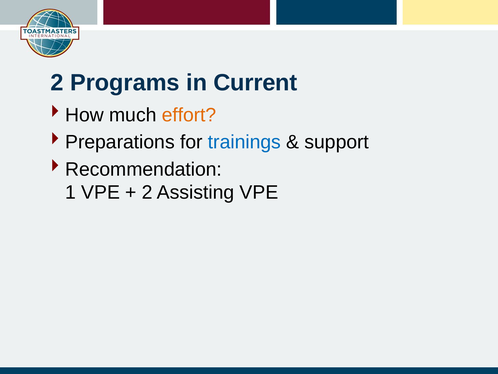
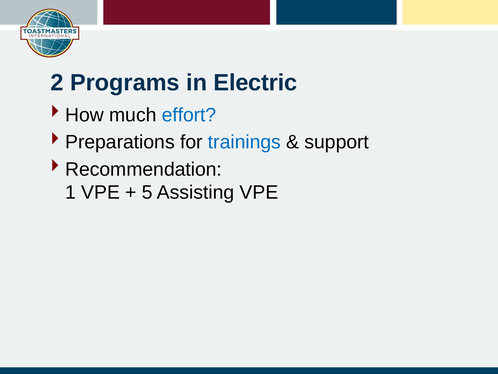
Current: Current -> Electric (255, 83)
effort colour: orange -> blue (189, 115)
2: 2 -> 5 (147, 192)
